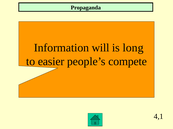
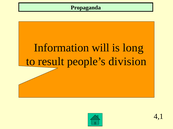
easier: easier -> result (51, 62)
compete: compete -> division (127, 62)
